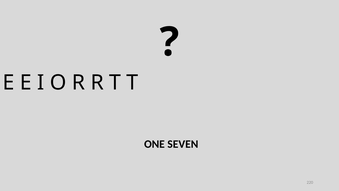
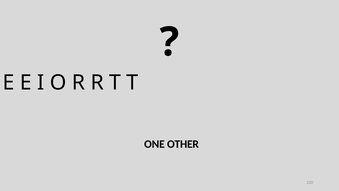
SEVEN: SEVEN -> OTHER (183, 144)
